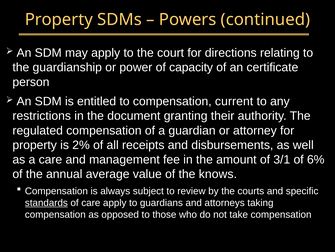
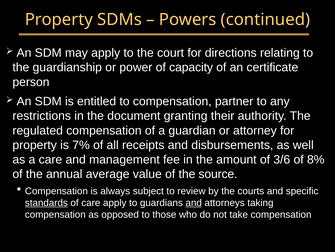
current: current -> partner (234, 101)
2%: 2% -> 7% (81, 145)
3/1: 3/1 -> 3/6 (282, 159)
6%: 6% -> 8% (316, 159)
knows: knows -> source (218, 174)
and underline: none -> present (194, 202)
